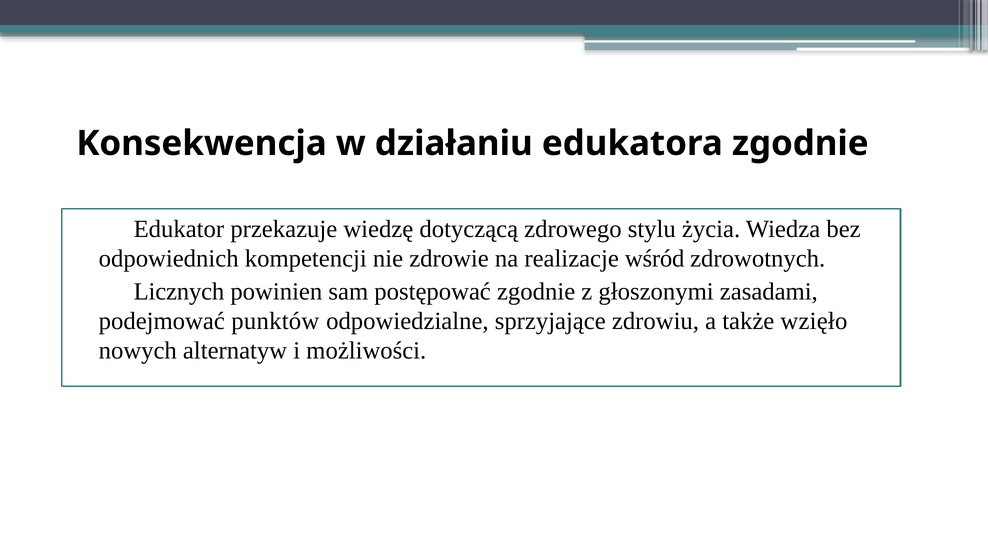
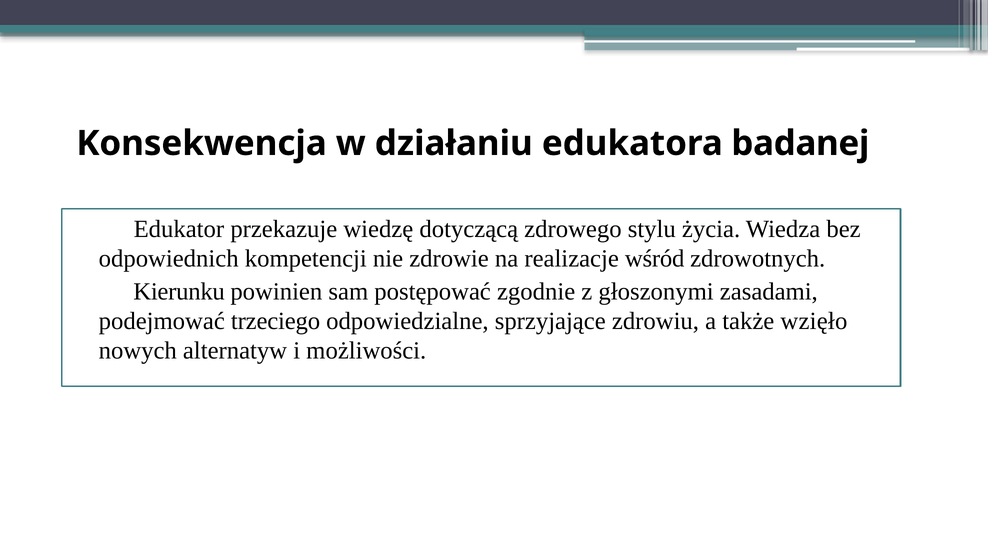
edukatora zgodnie: zgodnie -> badanej (800, 143)
Licznych: Licznych -> Kierunku (179, 291)
punktów: punktów -> trzeciego (276, 321)
